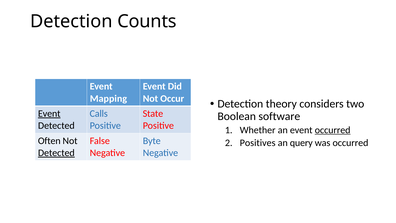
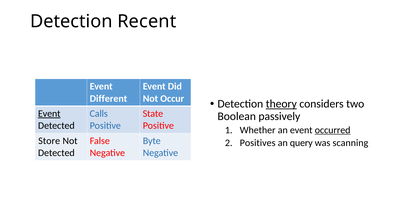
Counts: Counts -> Recent (147, 21)
Mapping: Mapping -> Different (108, 98)
theory underline: none -> present (281, 104)
software: software -> passively (279, 116)
Often: Often -> Store (49, 141)
was occurred: occurred -> scanning (350, 143)
Detected underline: present -> none (56, 153)
